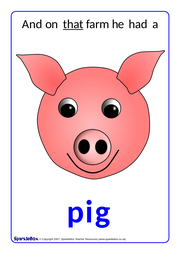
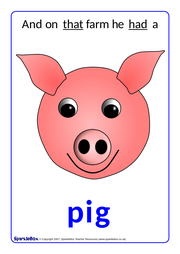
had underline: none -> present (138, 24)
